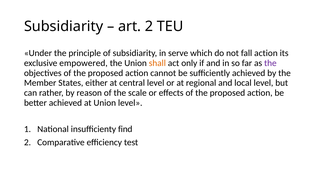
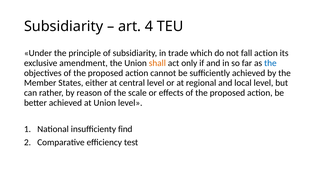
art 2: 2 -> 4 (149, 26)
serve: serve -> trade (178, 53)
empowered: empowered -> amendment (84, 63)
the colour: purple -> blue (270, 63)
